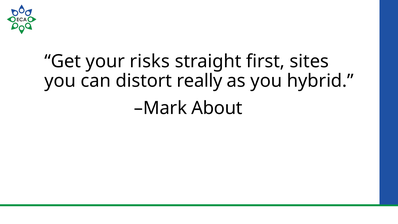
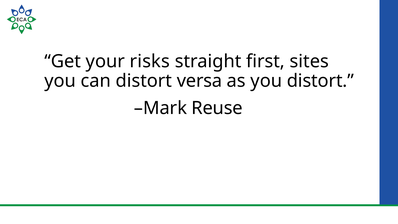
really: really -> versa (199, 81)
you hybrid: hybrid -> distort (320, 81)
About: About -> Reuse (217, 108)
